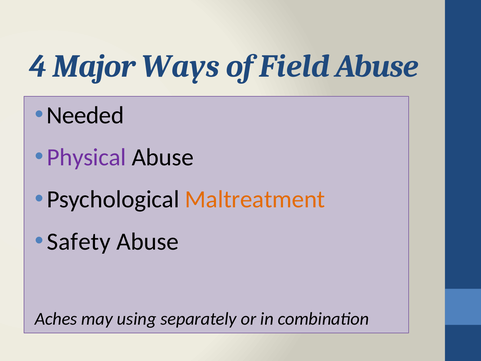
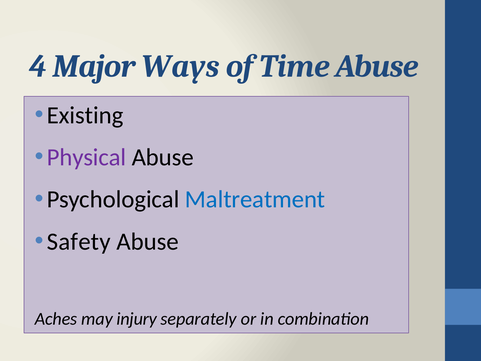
Field: Field -> Time (295, 66)
Needed: Needed -> Existing (85, 115)
Maltreatment colour: orange -> blue (255, 199)
using: using -> injury (137, 319)
